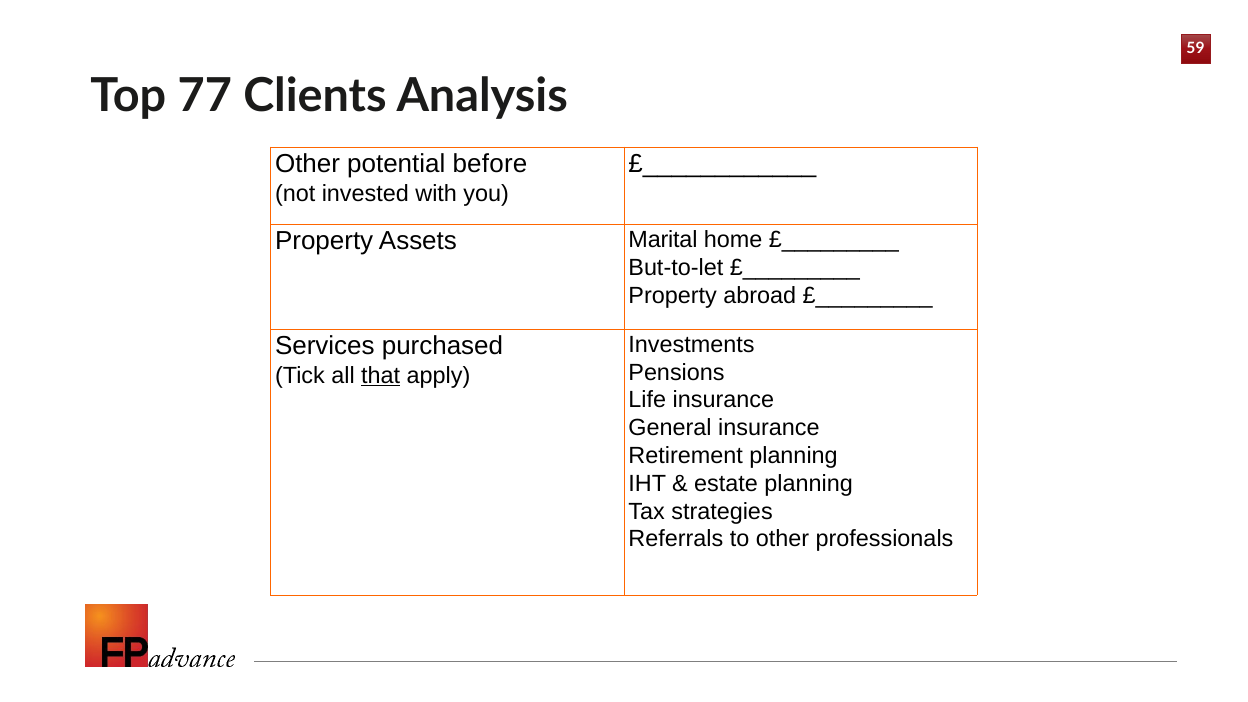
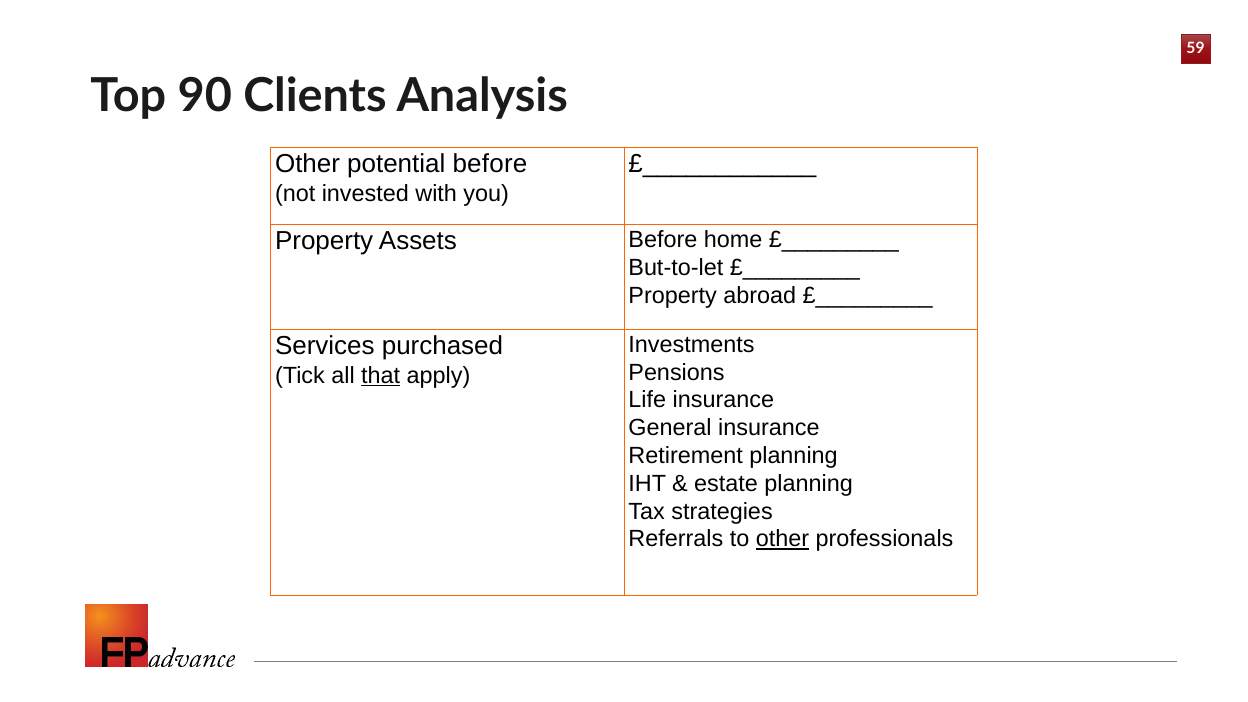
77: 77 -> 90 (205, 96)
Assets Marital: Marital -> Before (663, 240)
other underline: none -> present (782, 539)
